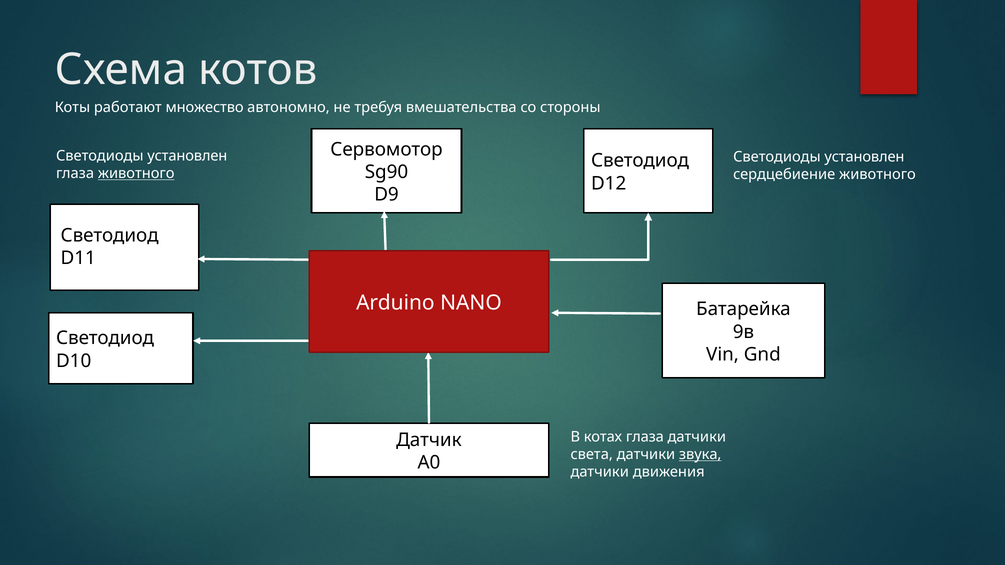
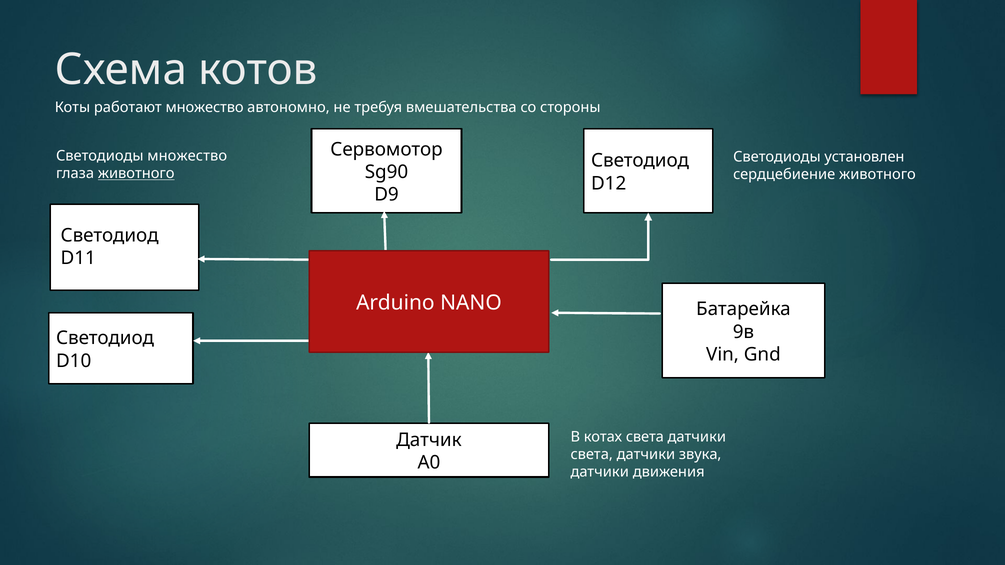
установлен: установлен -> множество (187, 156)
котах глаза: глаза -> света (645, 437)
звука underline: present -> none (700, 455)
